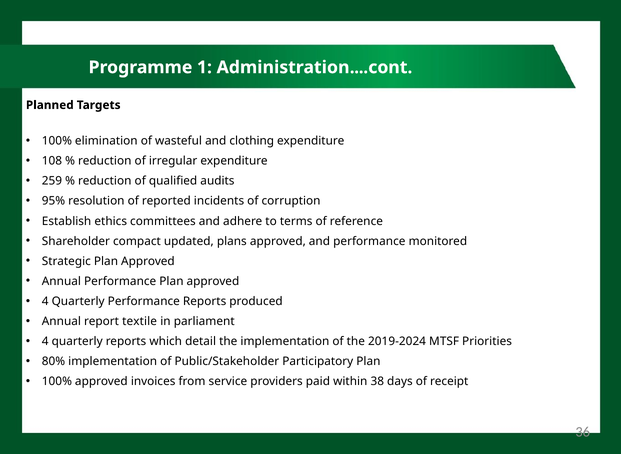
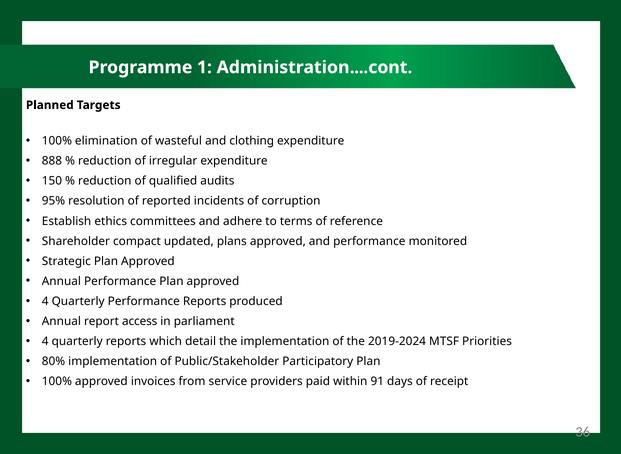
108: 108 -> 888 (52, 161)
259: 259 -> 150 (52, 181)
textile: textile -> access (140, 321)
38: 38 -> 91 (377, 382)
